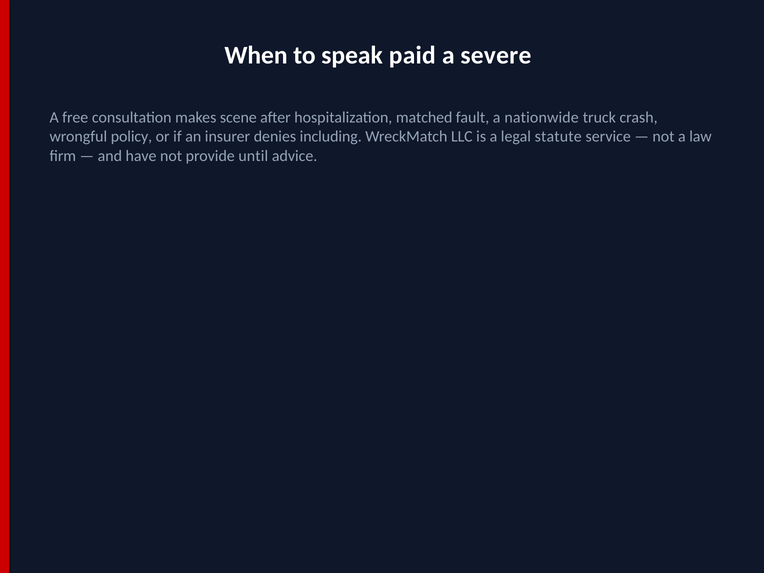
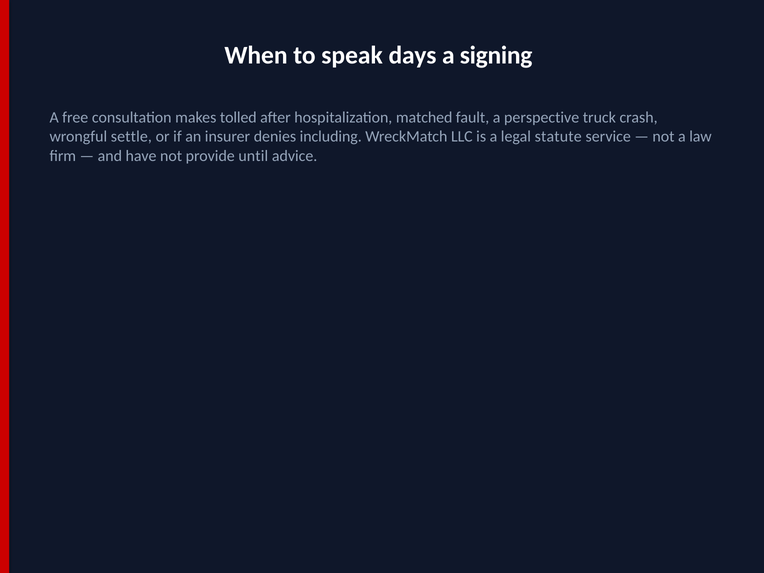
paid: paid -> days (412, 55)
severe: severe -> signing (496, 55)
scene: scene -> tolled (238, 118)
nationwide: nationwide -> perspective (542, 118)
policy: policy -> settle (131, 137)
